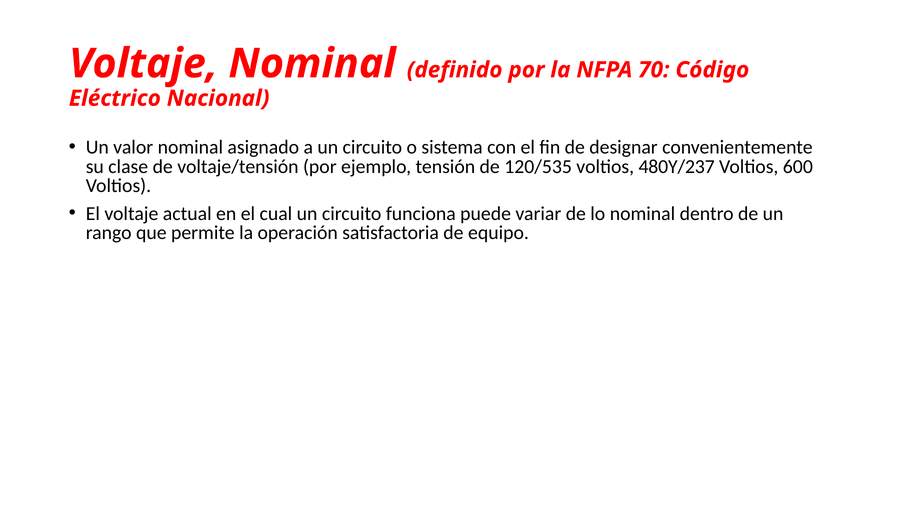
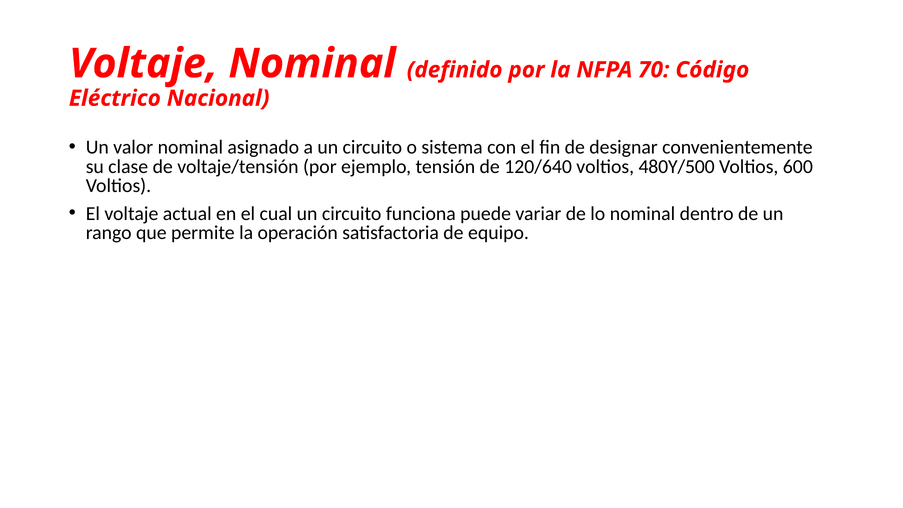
120/535: 120/535 -> 120/640 (538, 167)
480Y/237: 480Y/237 -> 480Y/500 (677, 167)
